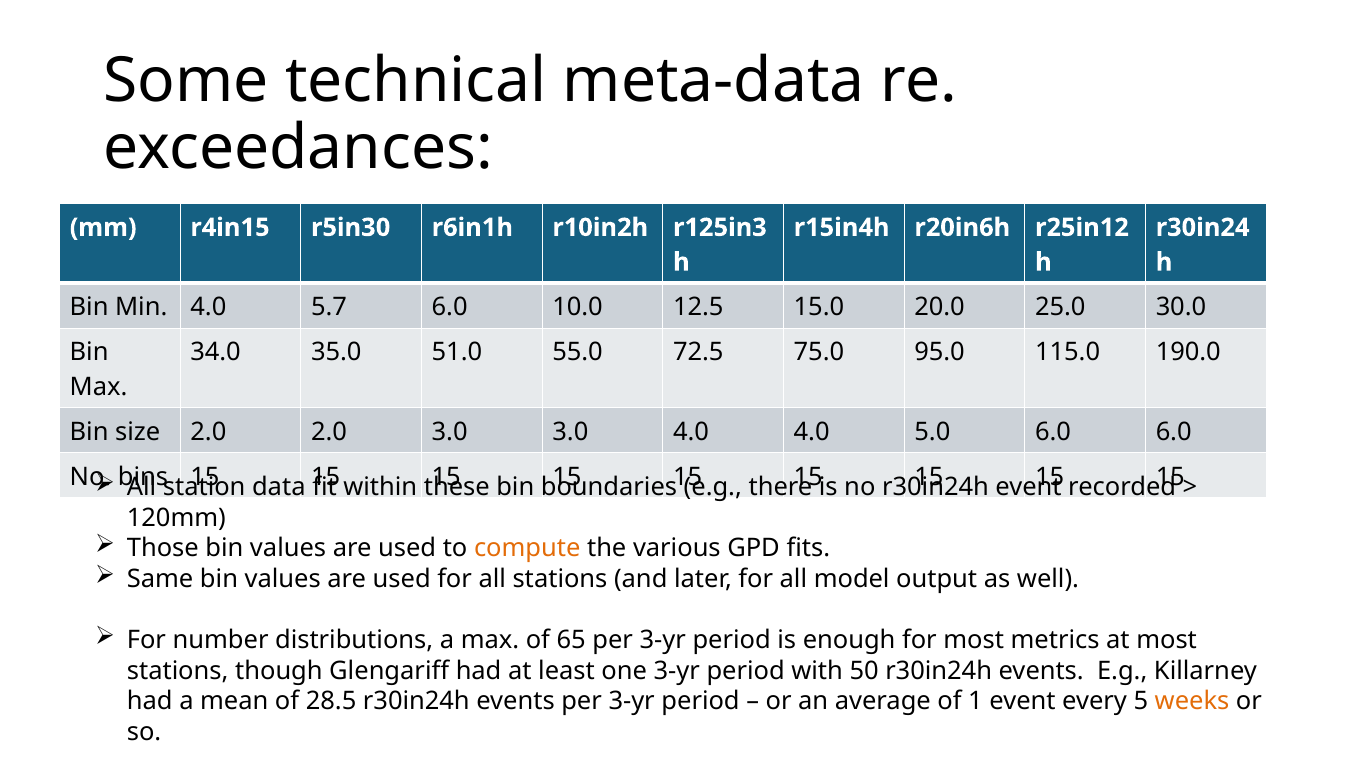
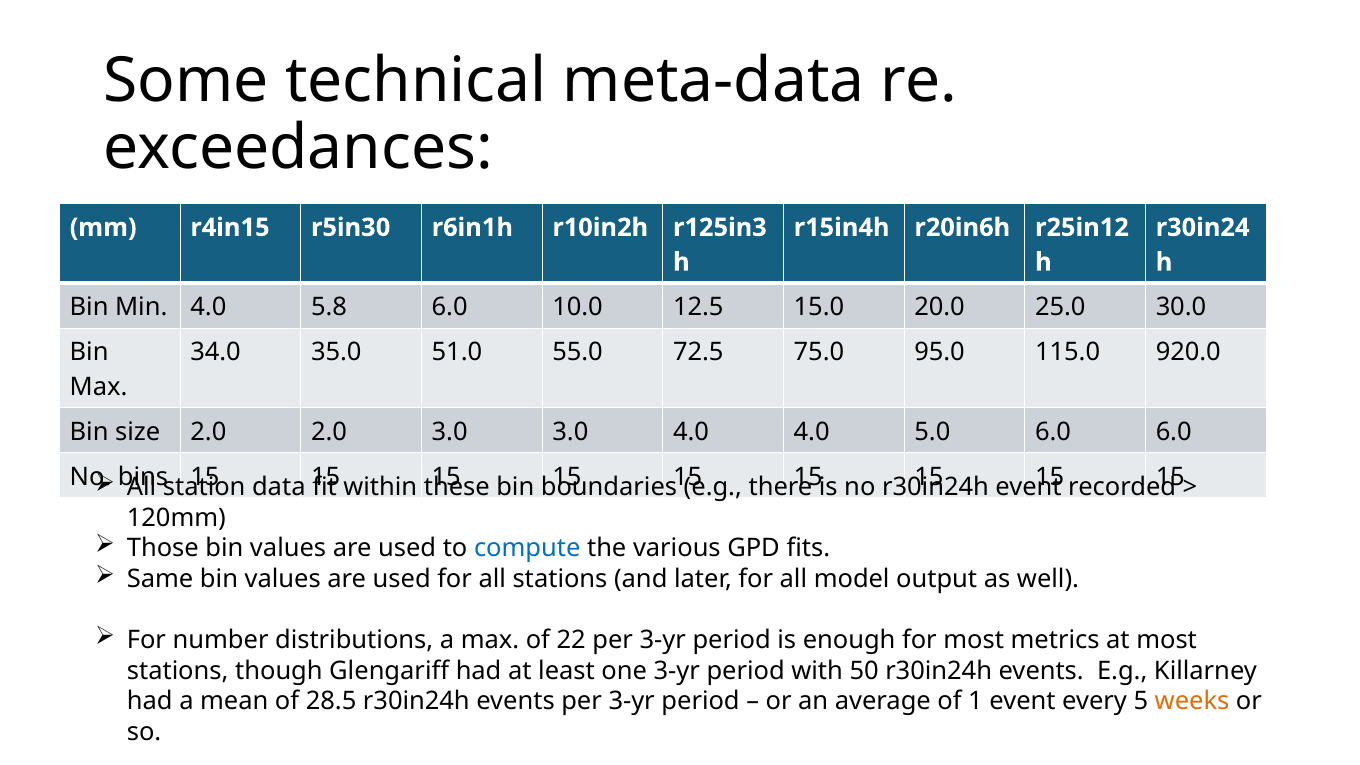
5.7: 5.7 -> 5.8 (329, 307)
190.0: 190.0 -> 920.0 (1188, 352)
compute colour: orange -> blue (527, 548)
65: 65 -> 22 (571, 640)
